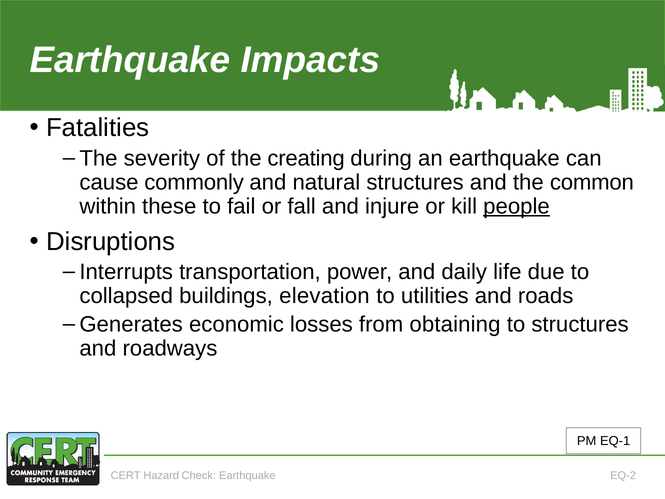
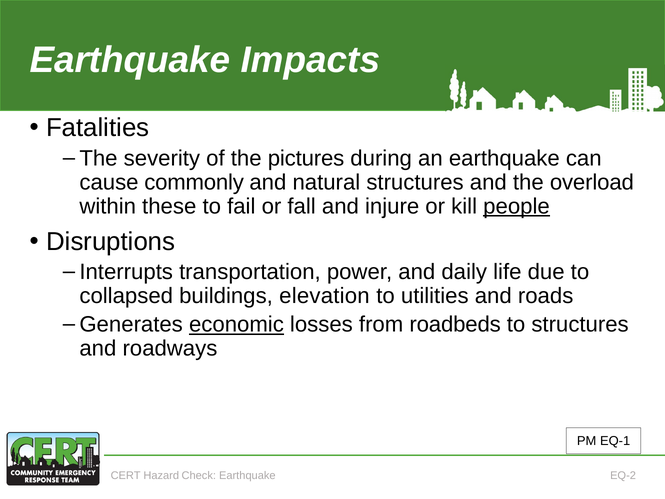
creating: creating -> pictures (306, 158)
common: common -> overload (592, 182)
economic underline: none -> present (236, 324)
obtaining: obtaining -> roadbeds (455, 324)
